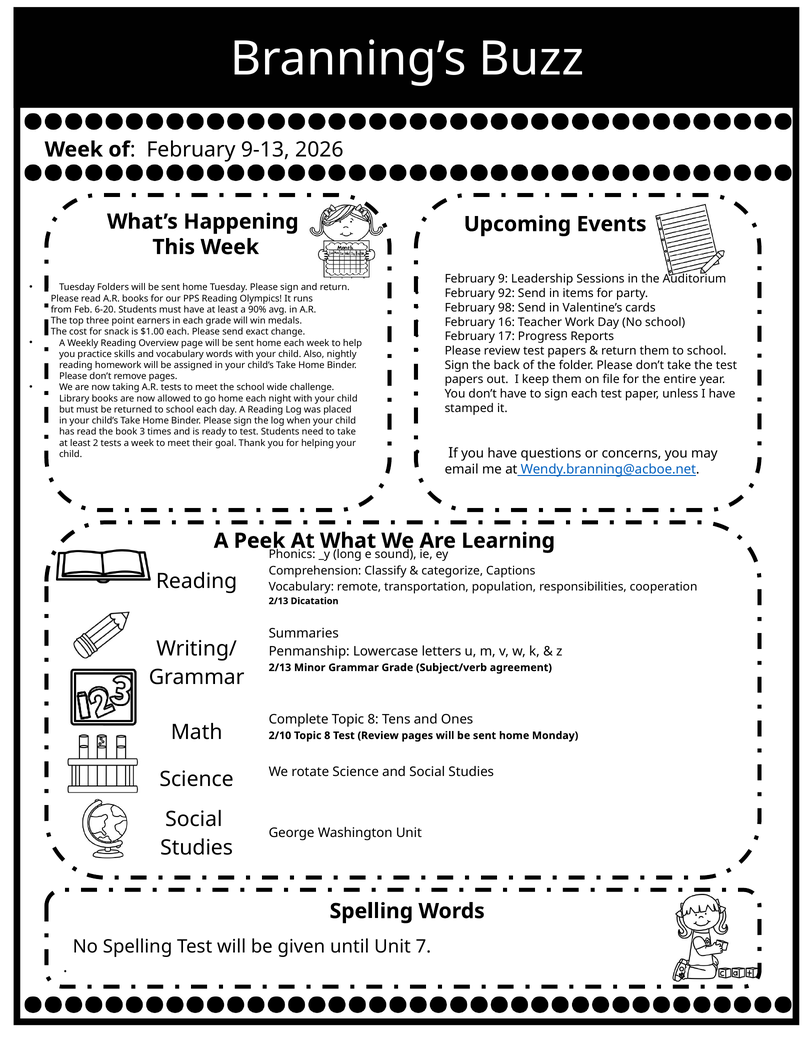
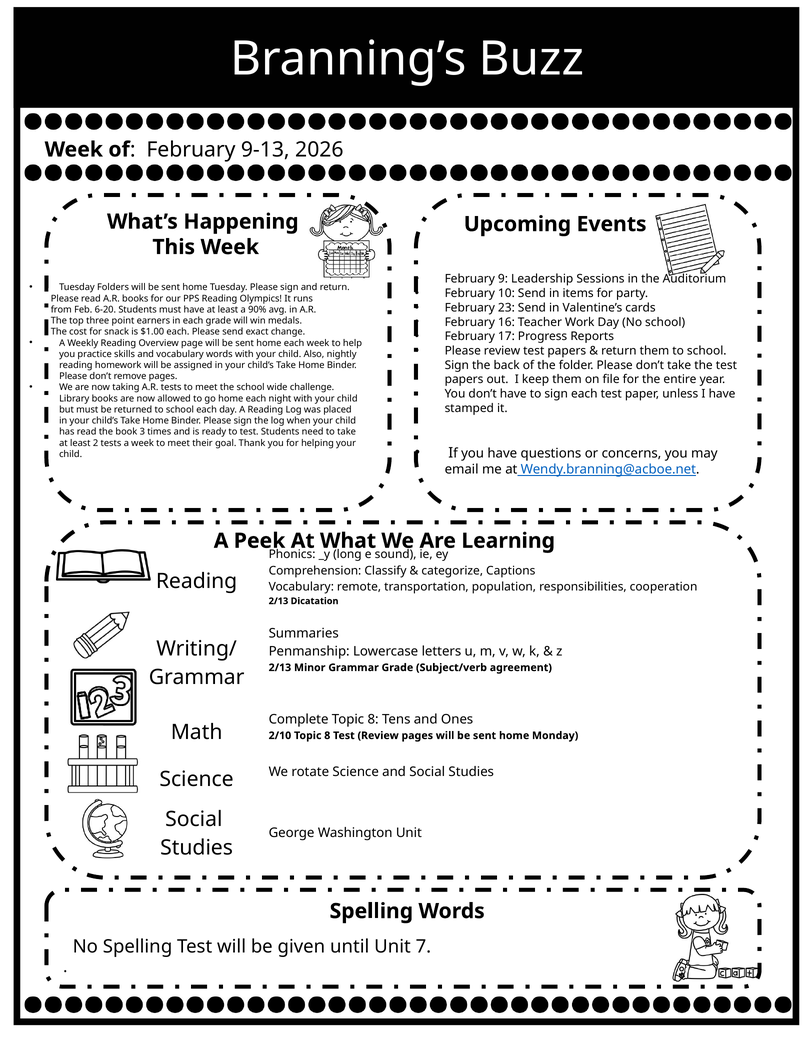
92: 92 -> 10 (506, 294)
98: 98 -> 23 (506, 308)
